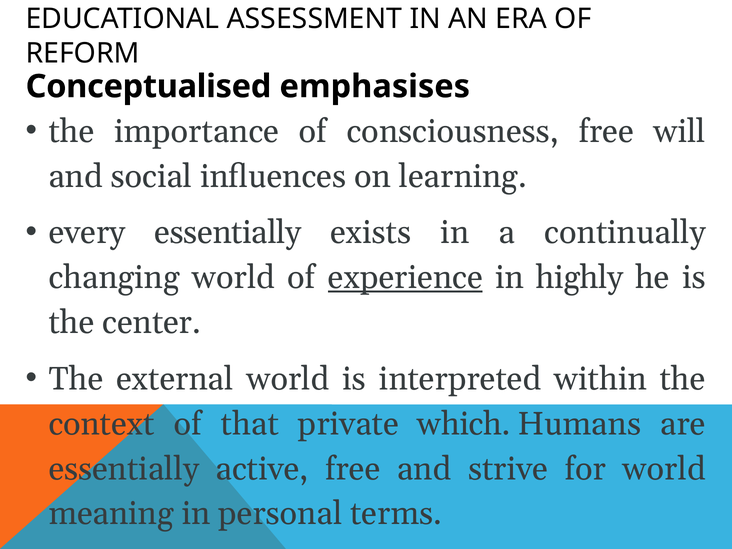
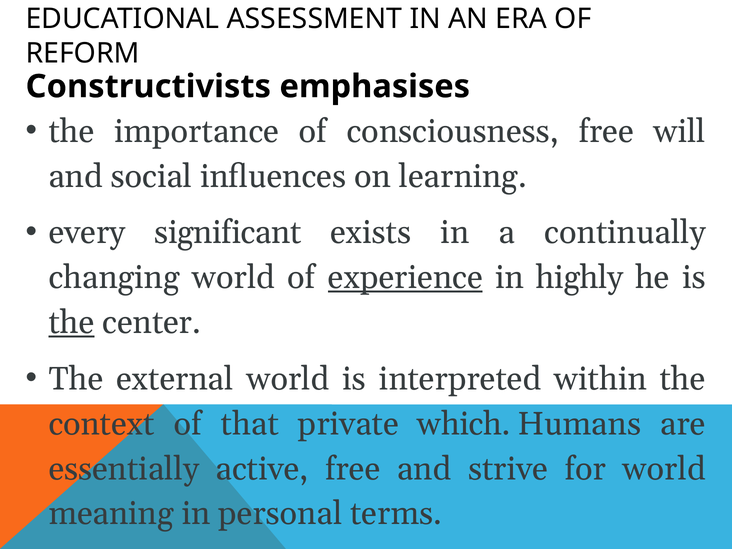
Conceptualised: Conceptualised -> Constructivists (148, 86)
every essentially: essentially -> significant (228, 233)
the underline: none -> present (71, 323)
